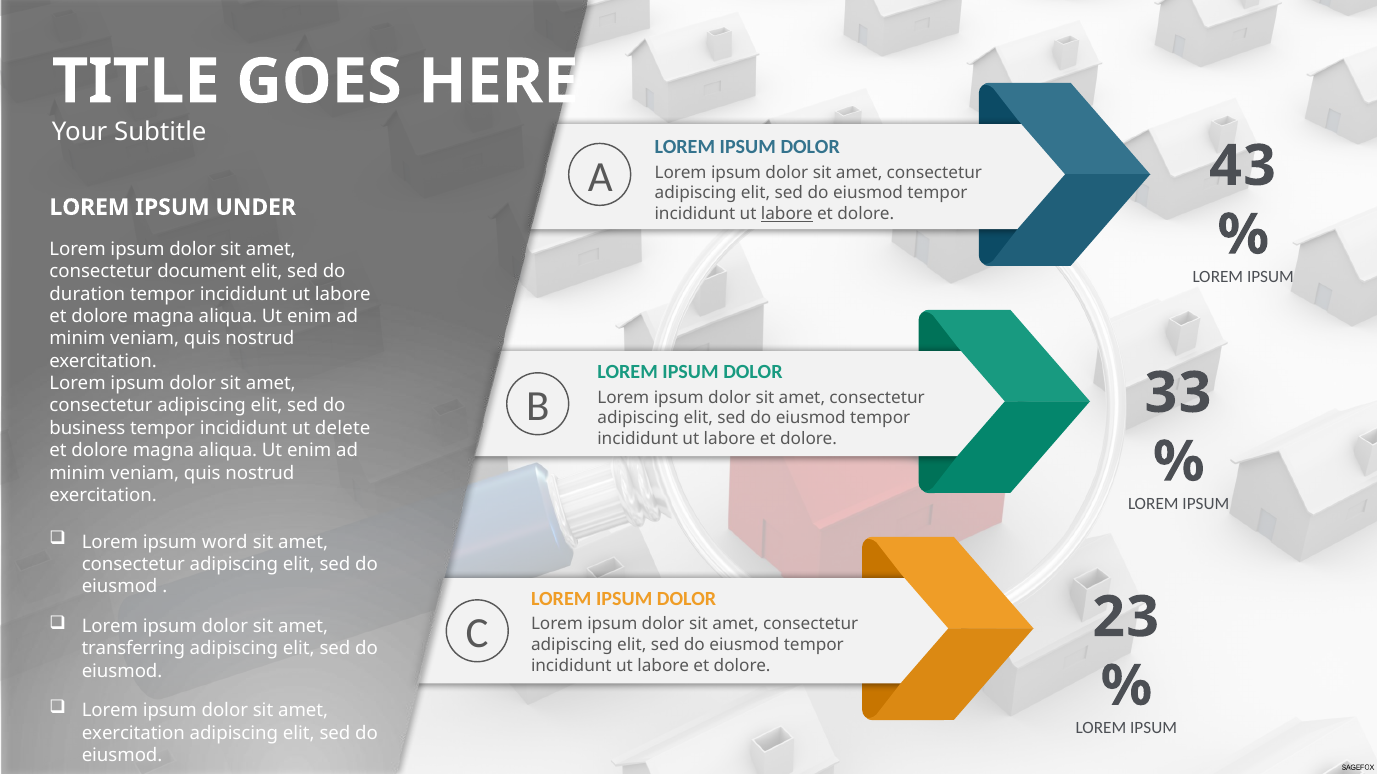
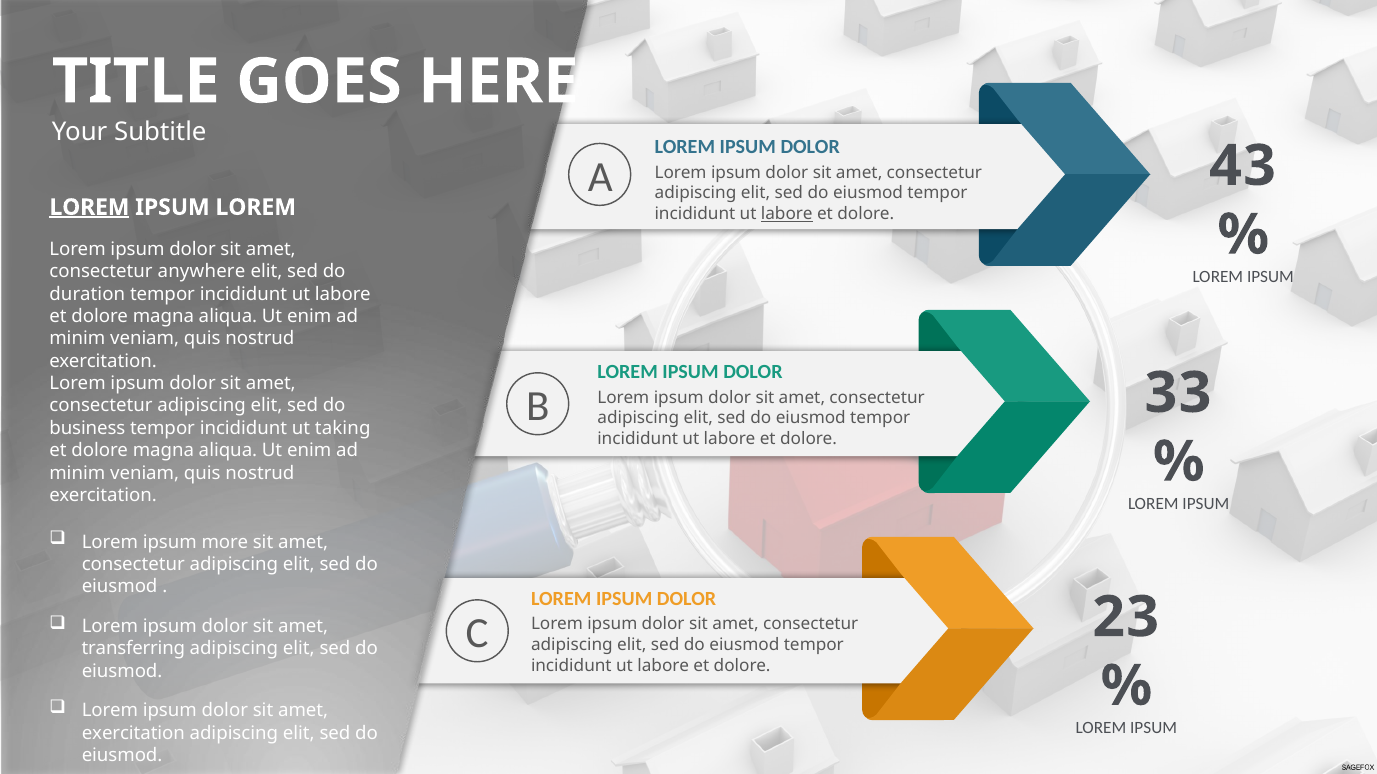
LOREM underline: none -> present (89, 207)
IPSUM UNDER: UNDER -> LOREM (256, 207)
document: document -> anywhere (201, 272)
delete: delete -> taking (343, 429)
word: word -> more (225, 542)
